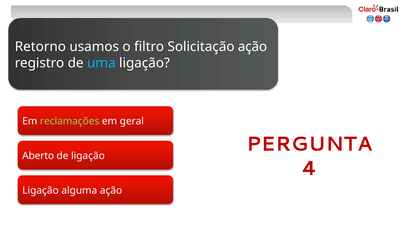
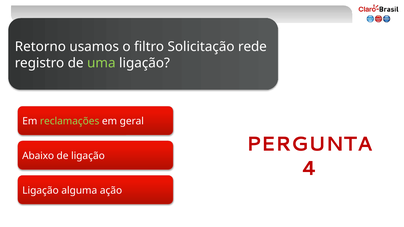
Solicitação ação: ação -> rede (252, 47)
uma colour: light blue -> light green (101, 63)
Aberto: Aberto -> Abaixo (38, 156)
